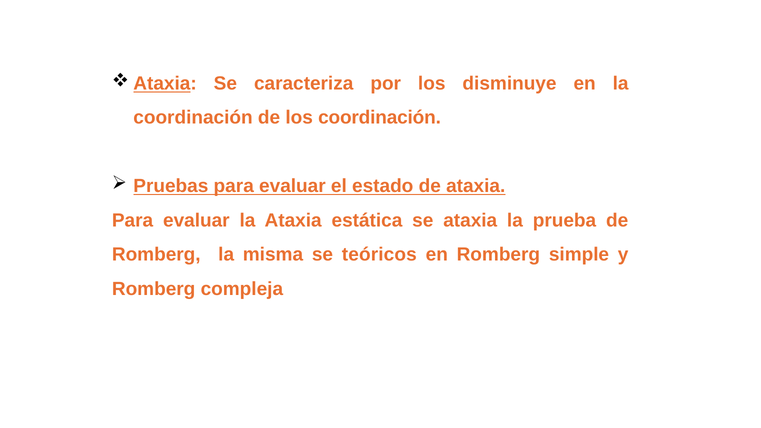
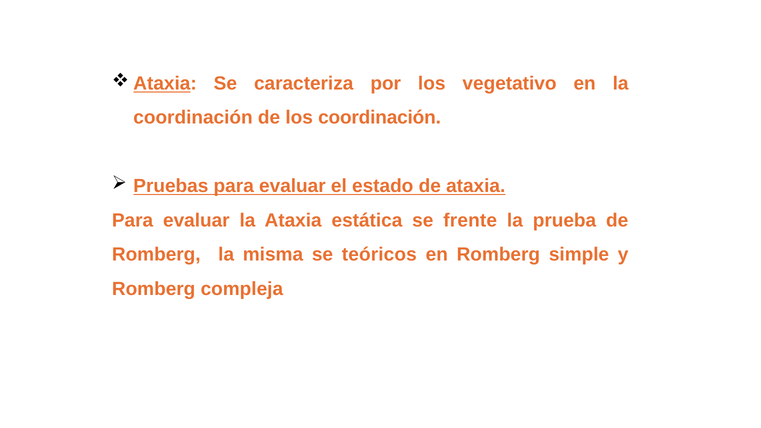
disminuye: disminuye -> vegetativo (510, 83)
se ataxia: ataxia -> frente (470, 220)
